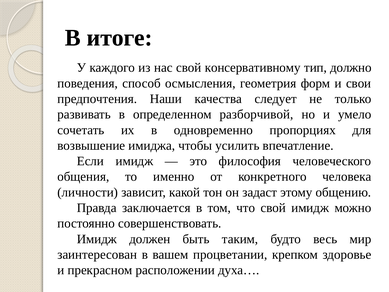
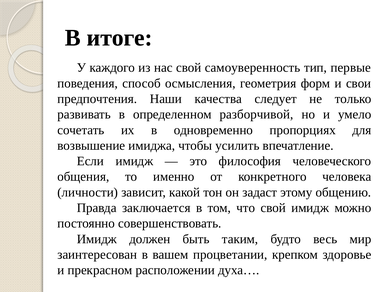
консервативному: консервативному -> самоуверенность (253, 68)
должно: должно -> первые (351, 68)
